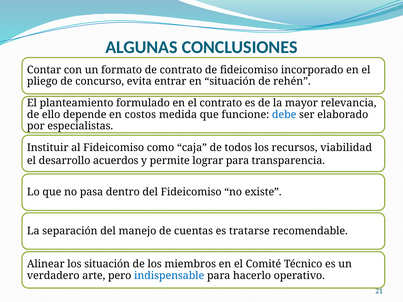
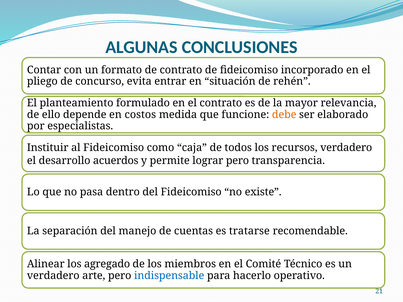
debe colour: blue -> orange (284, 115)
recursos viabilidad: viabilidad -> verdadero (346, 148)
lograr para: para -> pero (237, 161)
los situación: situación -> agregado (107, 264)
